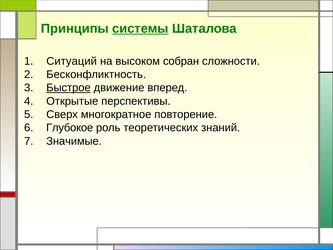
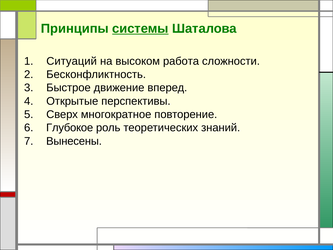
собран: собран -> работа (181, 61)
Быстрое underline: present -> none (68, 88)
Значимые: Значимые -> Вынесены (74, 141)
